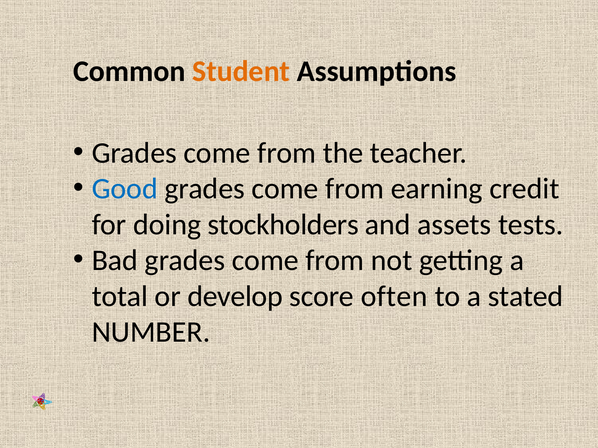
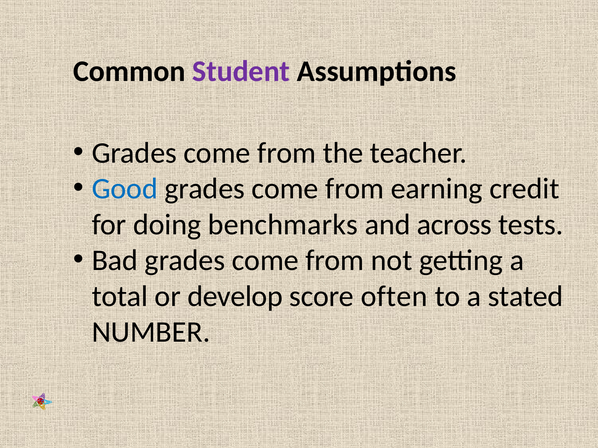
Student colour: orange -> purple (241, 71)
stockholders: stockholders -> benchmarks (283, 225)
assets: assets -> across (454, 225)
